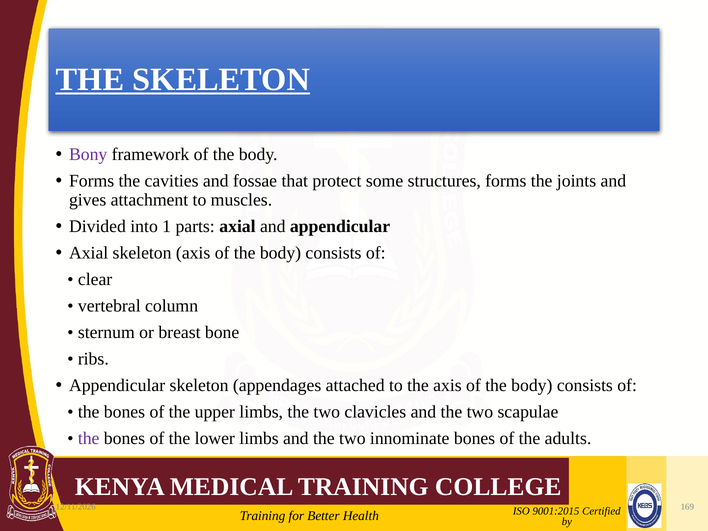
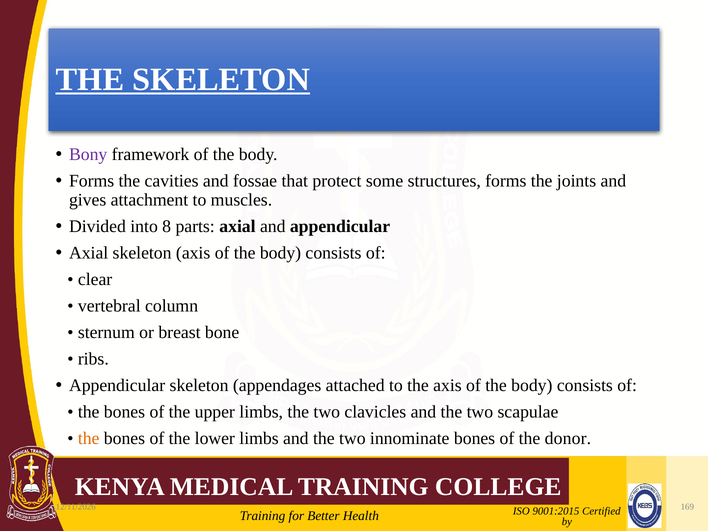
1: 1 -> 8 (167, 226)
the colour: purple -> orange (89, 439)
adults: adults -> donor (568, 439)
